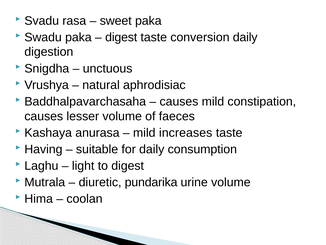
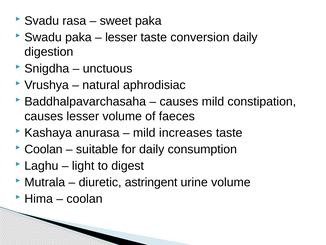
digest: digest -> lesser (121, 37)
Having: Having -> Coolan (43, 149)
pundarika: pundarika -> astringent (151, 182)
